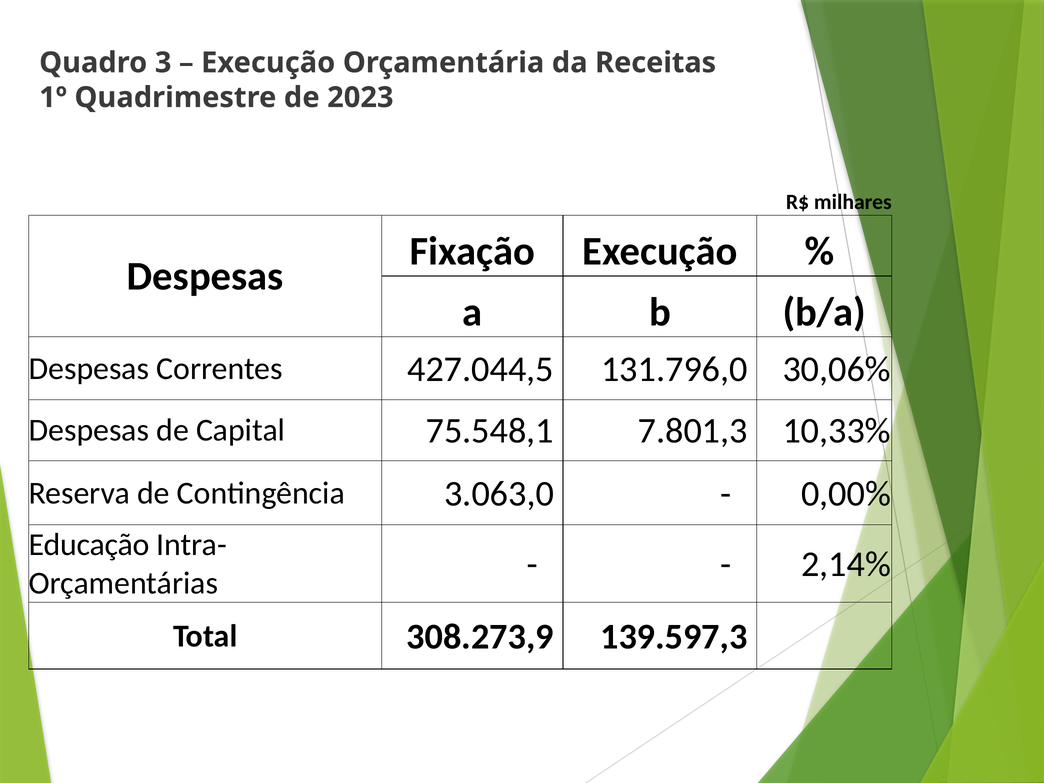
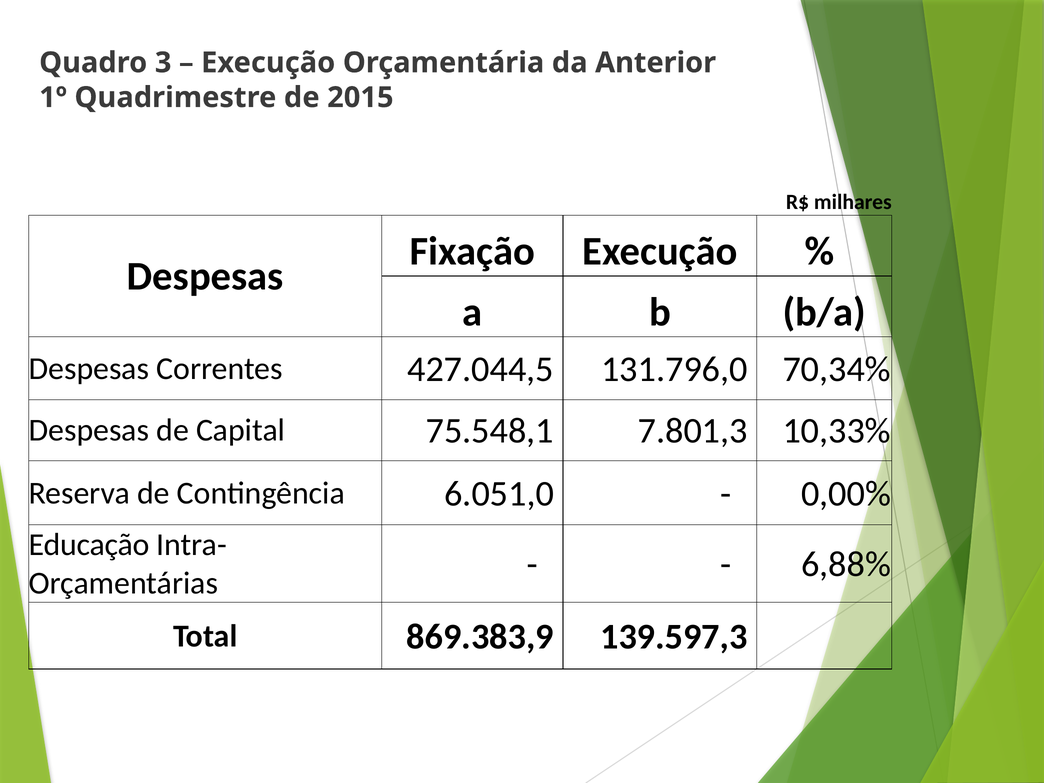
Receitas: Receitas -> Anterior (656, 63)
2023: 2023 -> 2015 (360, 97)
30,06%: 30,06% -> 70,34% (837, 369)
3.063,0: 3.063,0 -> 6.051,0 (499, 494)
2,14%: 2,14% -> 6,88% (846, 564)
308.273,9: 308.273,9 -> 869.383,9 (480, 637)
